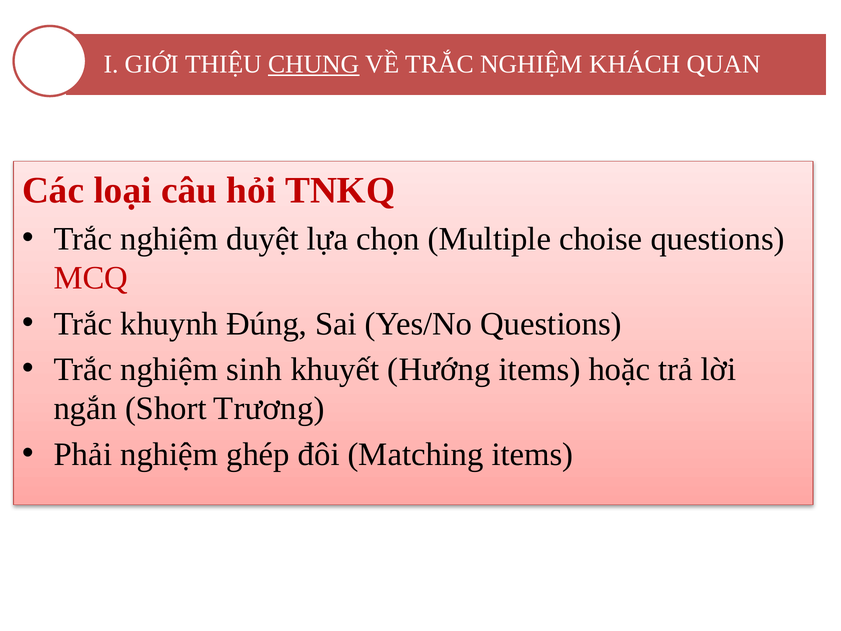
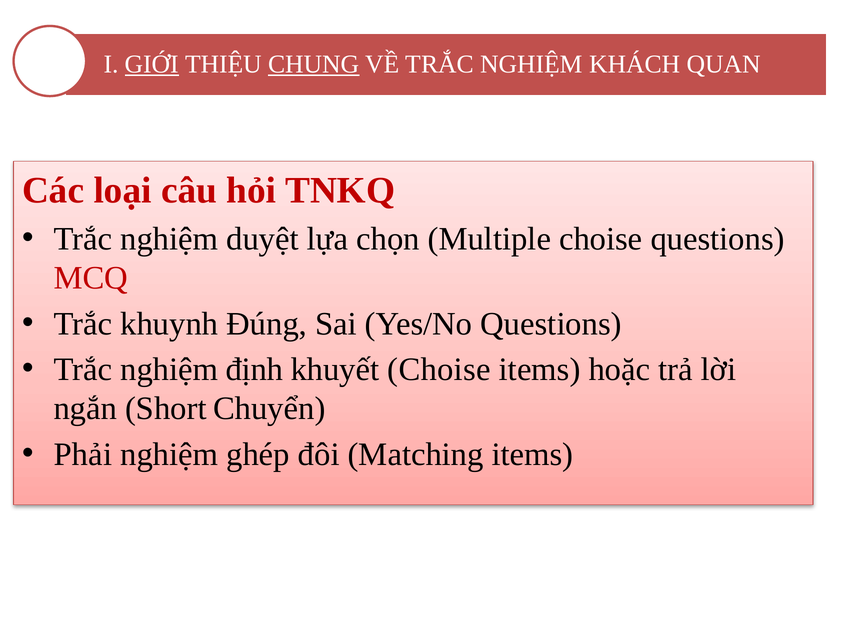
GIỚI underline: none -> present (152, 64)
sinh: sinh -> định (254, 369)
khuyết Hướng: Hướng -> Choise (439, 369)
Trương: Trương -> Chuyển (269, 408)
